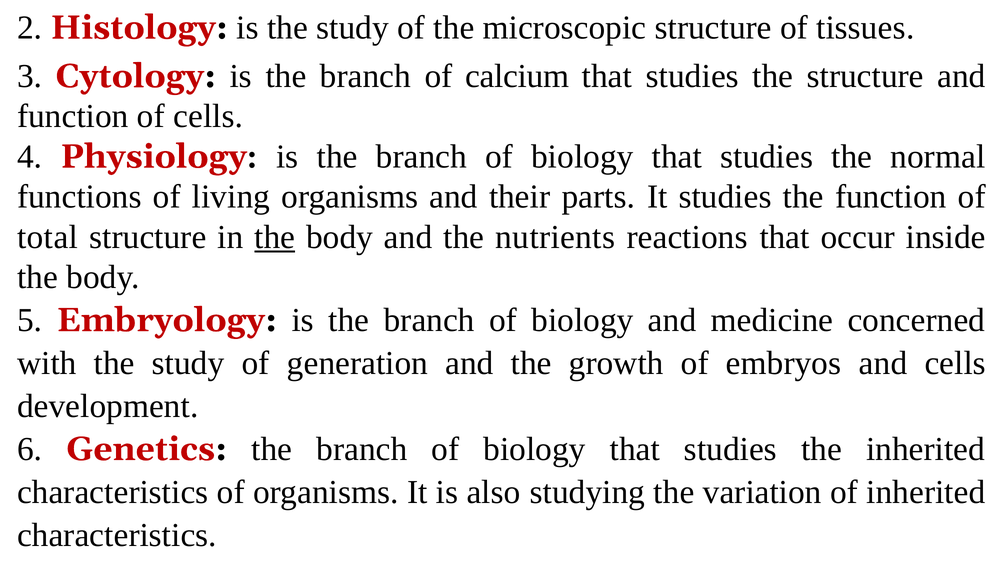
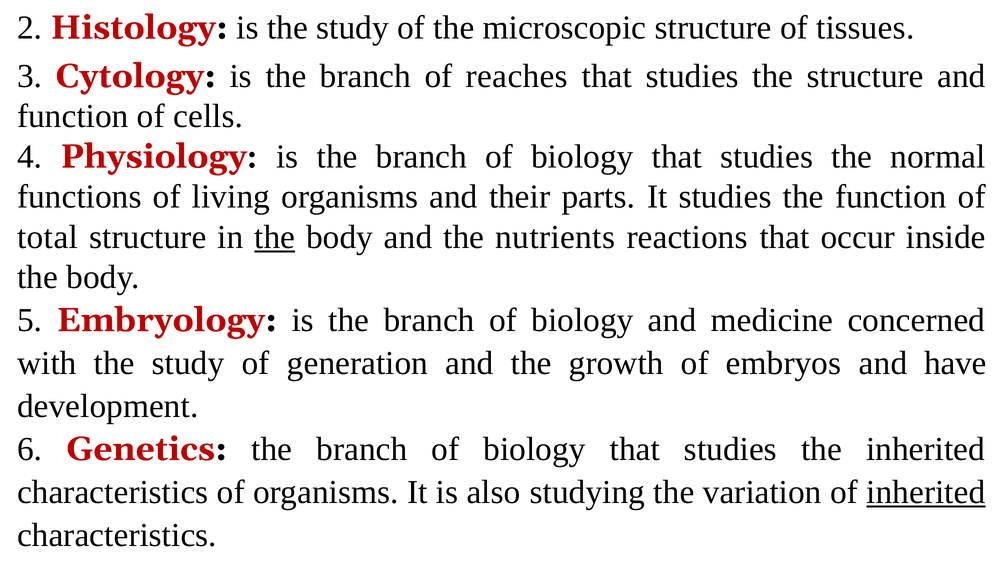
calcium: calcium -> reaches (517, 76)
and cells: cells -> have (955, 363)
inherited underline: none -> present (926, 492)
